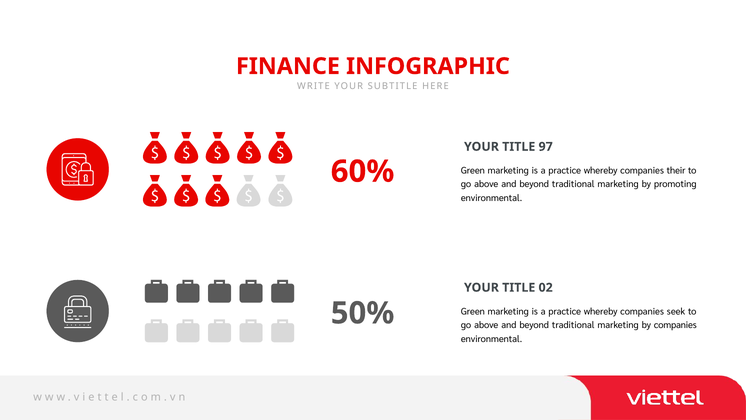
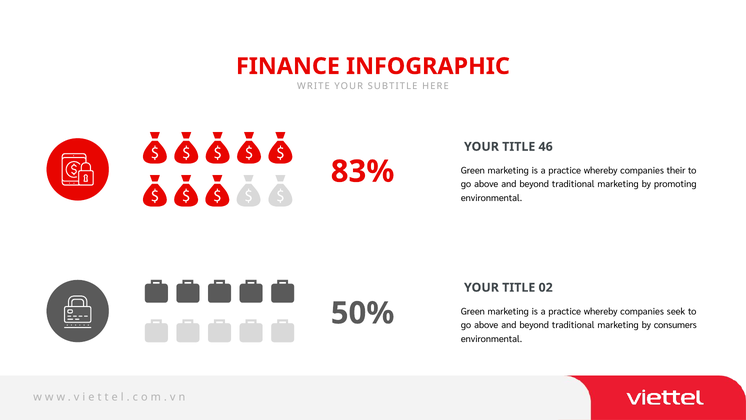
97: 97 -> 46 (546, 147)
60%: 60% -> 83% (363, 171)
by companies: companies -> consumers (675, 325)
